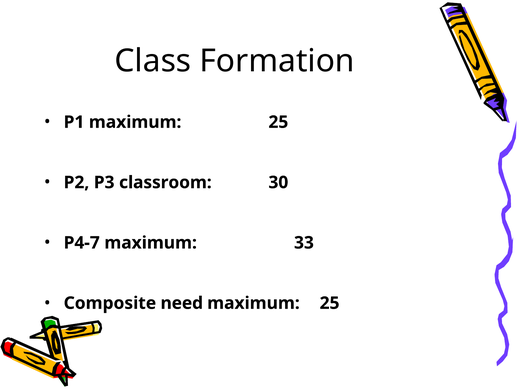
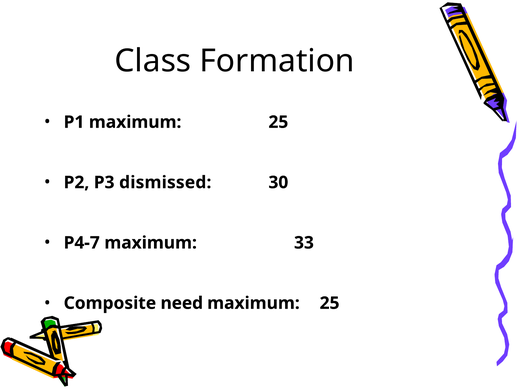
classroom: classroom -> dismissed (165, 182)
